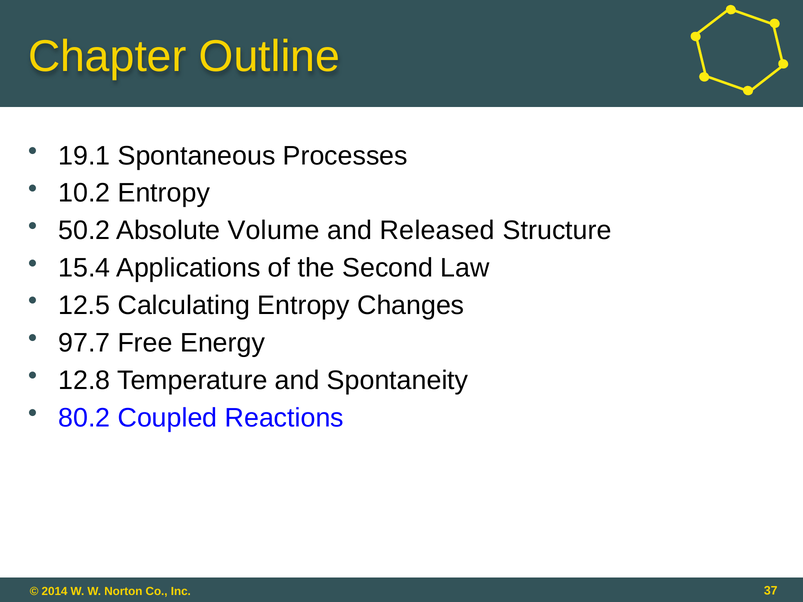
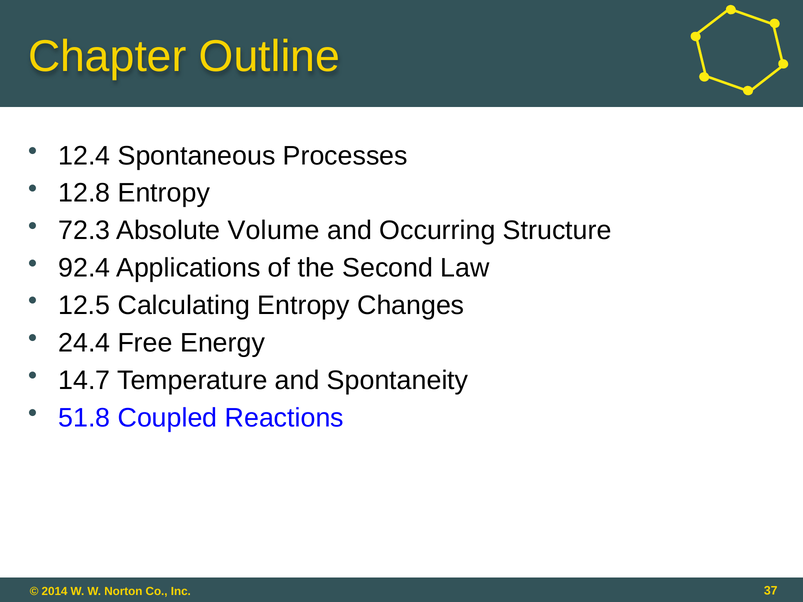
19.1: 19.1 -> 12.4 (84, 156)
10.2: 10.2 -> 12.8 (84, 193)
50.2: 50.2 -> 72.3 (84, 231)
Released: Released -> Occurring (437, 231)
15.4: 15.4 -> 92.4 (84, 268)
97.7: 97.7 -> 24.4 (84, 343)
12.8: 12.8 -> 14.7 (84, 381)
80.2: 80.2 -> 51.8 (84, 418)
